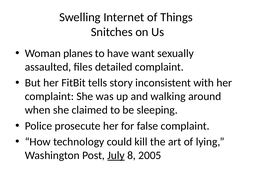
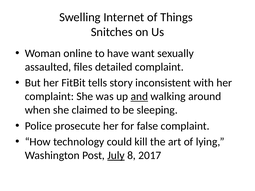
planes: planes -> online (78, 53)
and underline: none -> present (139, 97)
2005: 2005 -> 2017 (150, 156)
